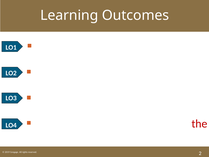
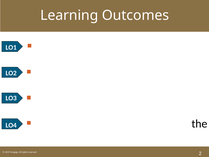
the colour: red -> black (199, 124)
